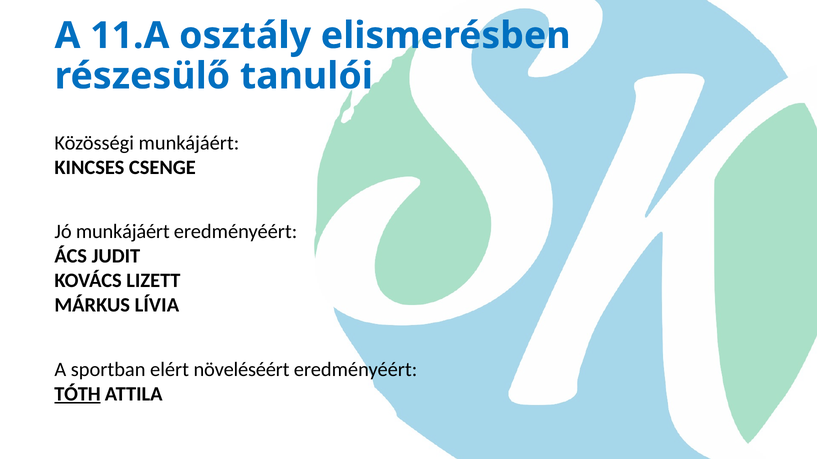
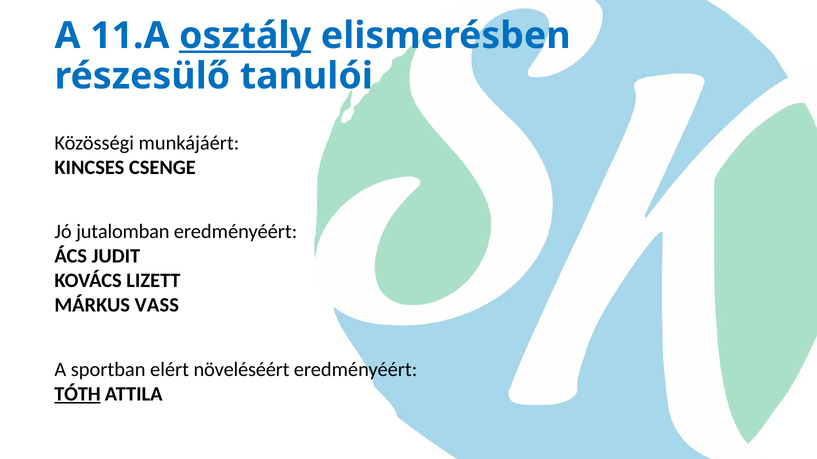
osztály underline: none -> present (245, 36)
Jó munkájáért: munkájáért -> jutalomban (123, 232)
LÍVIA: LÍVIA -> VASS (157, 305)
